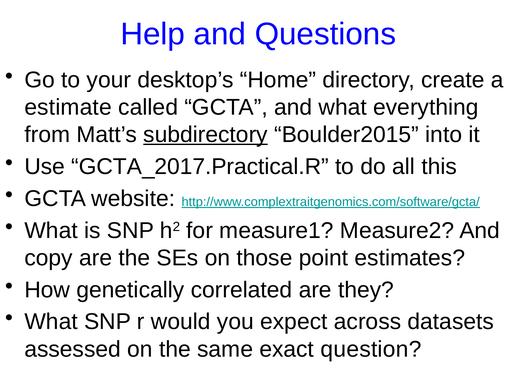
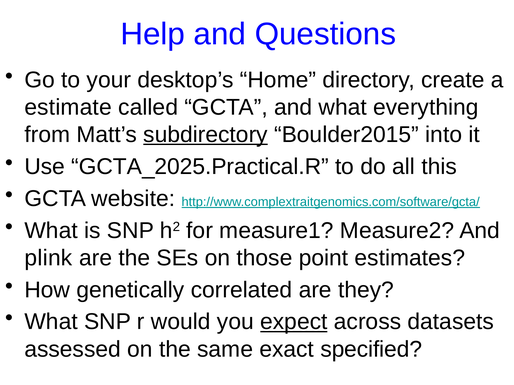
GCTA_2017.Practical.R: GCTA_2017.Practical.R -> GCTA_2025.Practical.R (200, 167)
copy: copy -> plink (48, 258)
expect underline: none -> present (294, 322)
question: question -> specified (371, 350)
